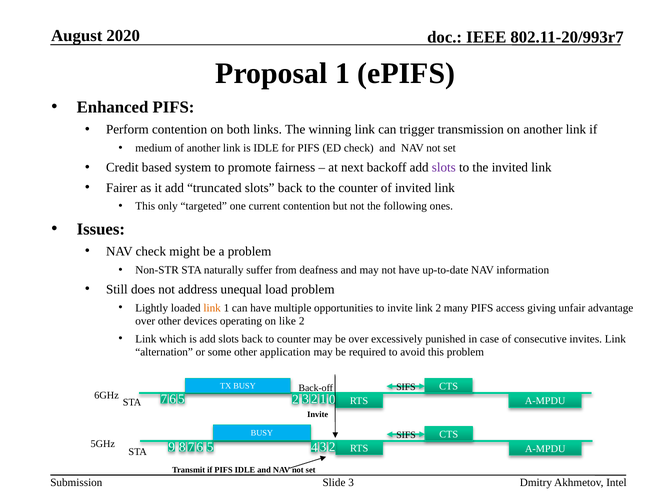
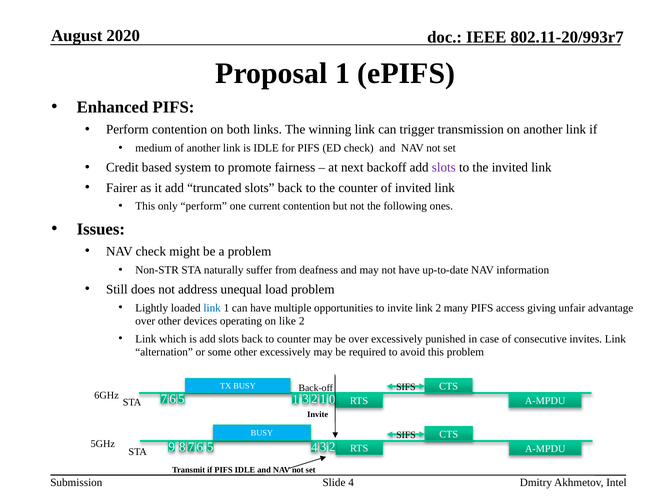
only targeted: targeted -> perform (204, 206)
link colour: orange -> blue (212, 308)
other application: application -> excessively (285, 352)
2: 2 -> 1 (295, 399)
3: 3 -> 4 (351, 483)
